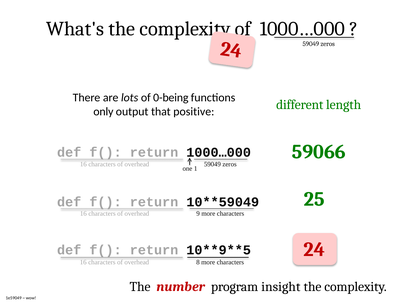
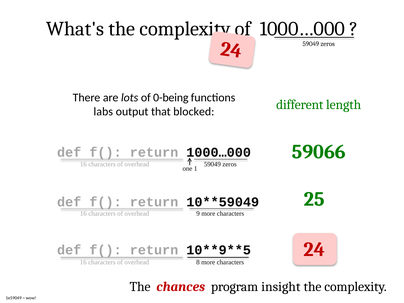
only: only -> labs (103, 112)
positive: positive -> blocked (194, 112)
number: number -> chances (181, 287)
